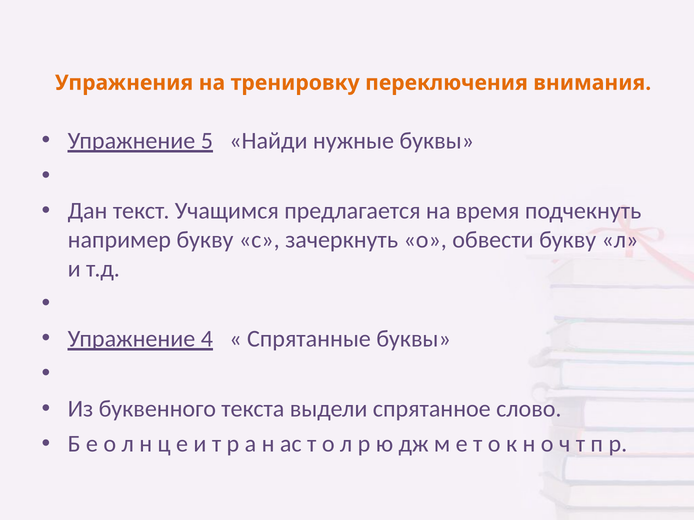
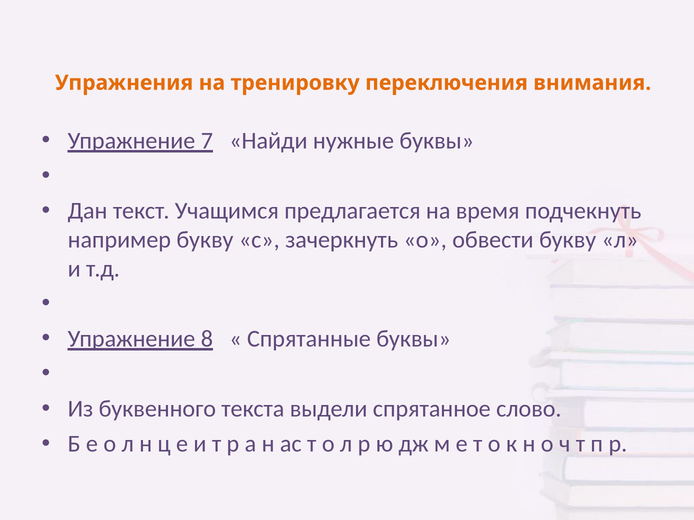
5: 5 -> 7 (207, 141)
4: 4 -> 8 (207, 339)
